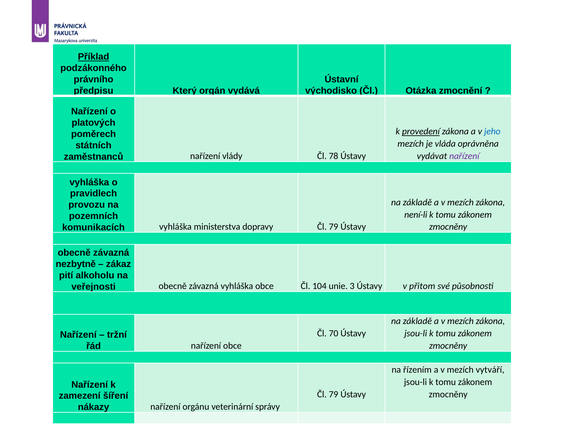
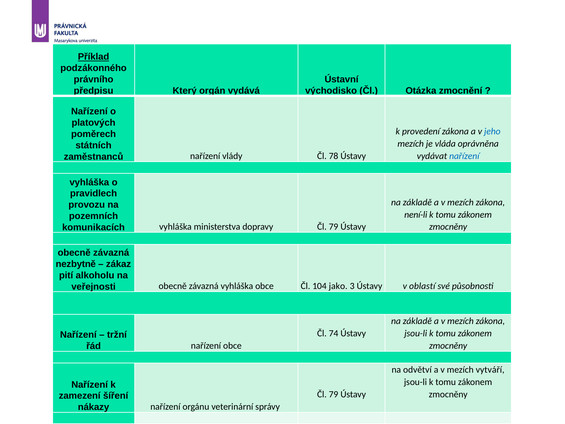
provedení underline: present -> none (421, 131)
nařízení colour: purple -> blue (464, 156)
unie: unie -> jako (338, 286)
přitom: přitom -> oblastí (422, 286)
70: 70 -> 74 (334, 333)
řízením: řízením -> odvětví (417, 370)
